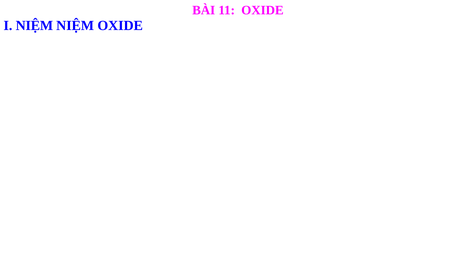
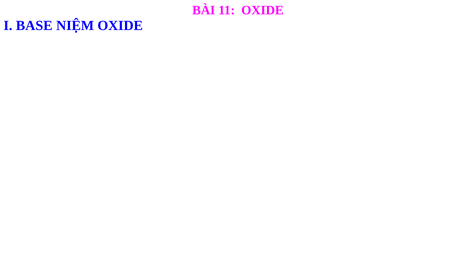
I NIỆM: NIỆM -> BASE (34, 25)
